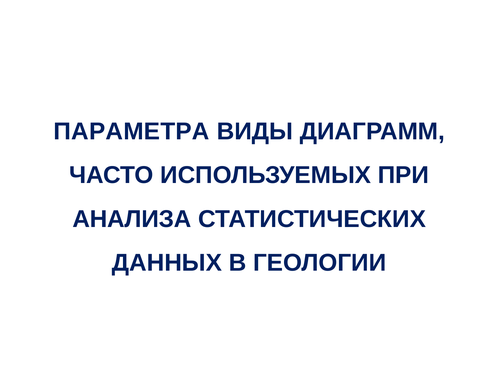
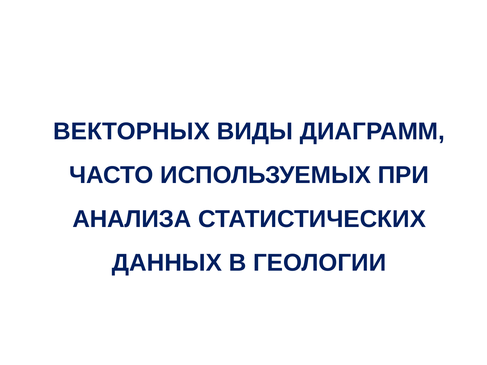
ПАРАМЕТРА: ПАРАМЕТРА -> ВЕКТОРНЫХ (132, 132)
